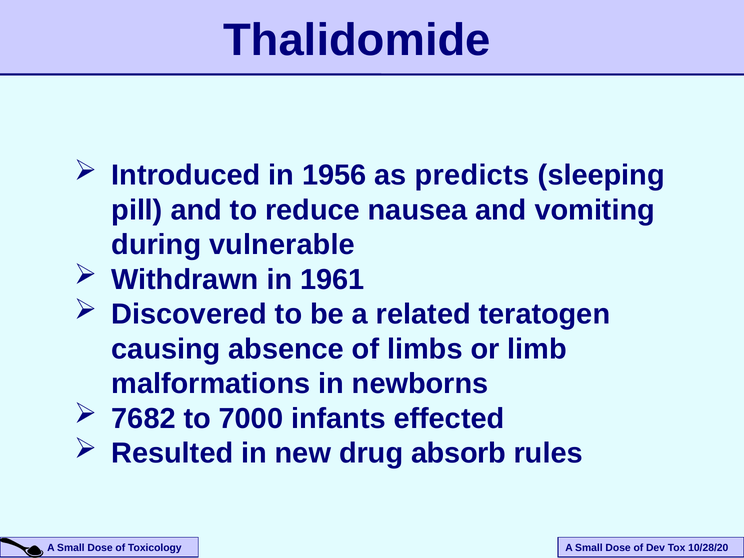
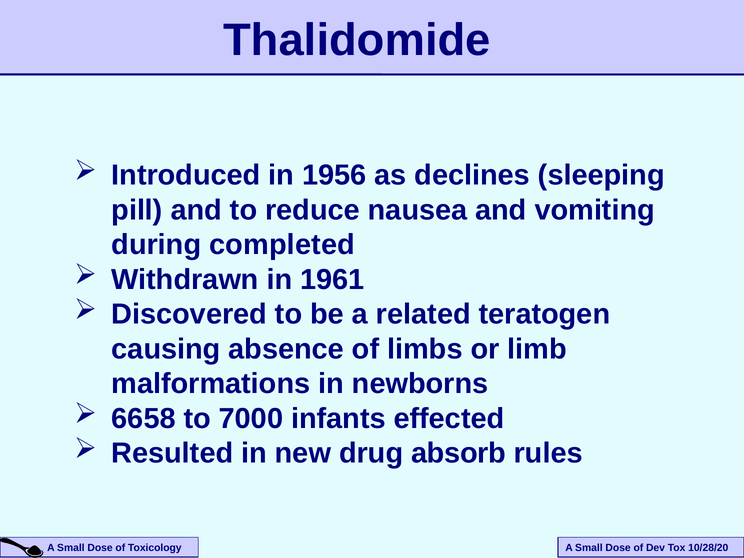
predicts: predicts -> declines (472, 175)
vulnerable: vulnerable -> completed (282, 245)
7682: 7682 -> 6658 (144, 418)
